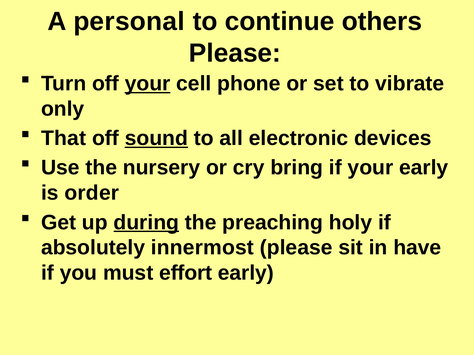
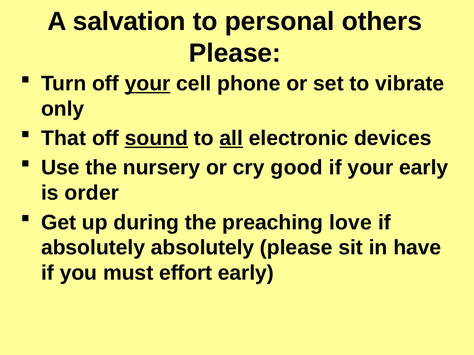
personal: personal -> salvation (129, 22)
continue: continue -> personal (280, 22)
all underline: none -> present (231, 138)
bring: bring -> good (297, 168)
during underline: present -> none (146, 223)
holy: holy -> love (350, 223)
absolutely innermost: innermost -> absolutely (203, 248)
